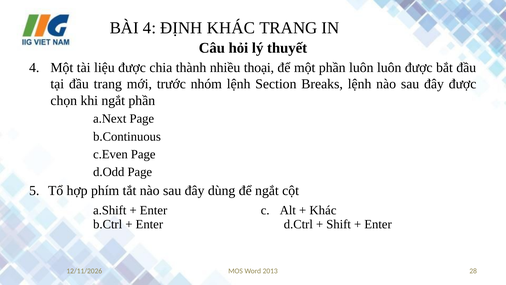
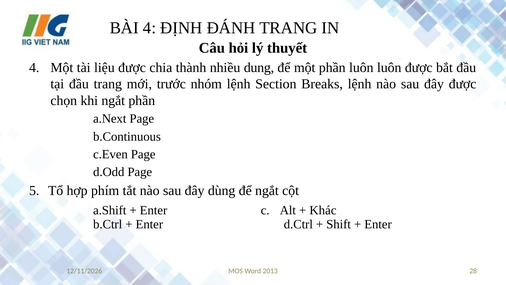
ĐỊNH KHÁC: KHÁC -> ĐÁNH (231, 28)
thoại: thoại -> dung (259, 68)
